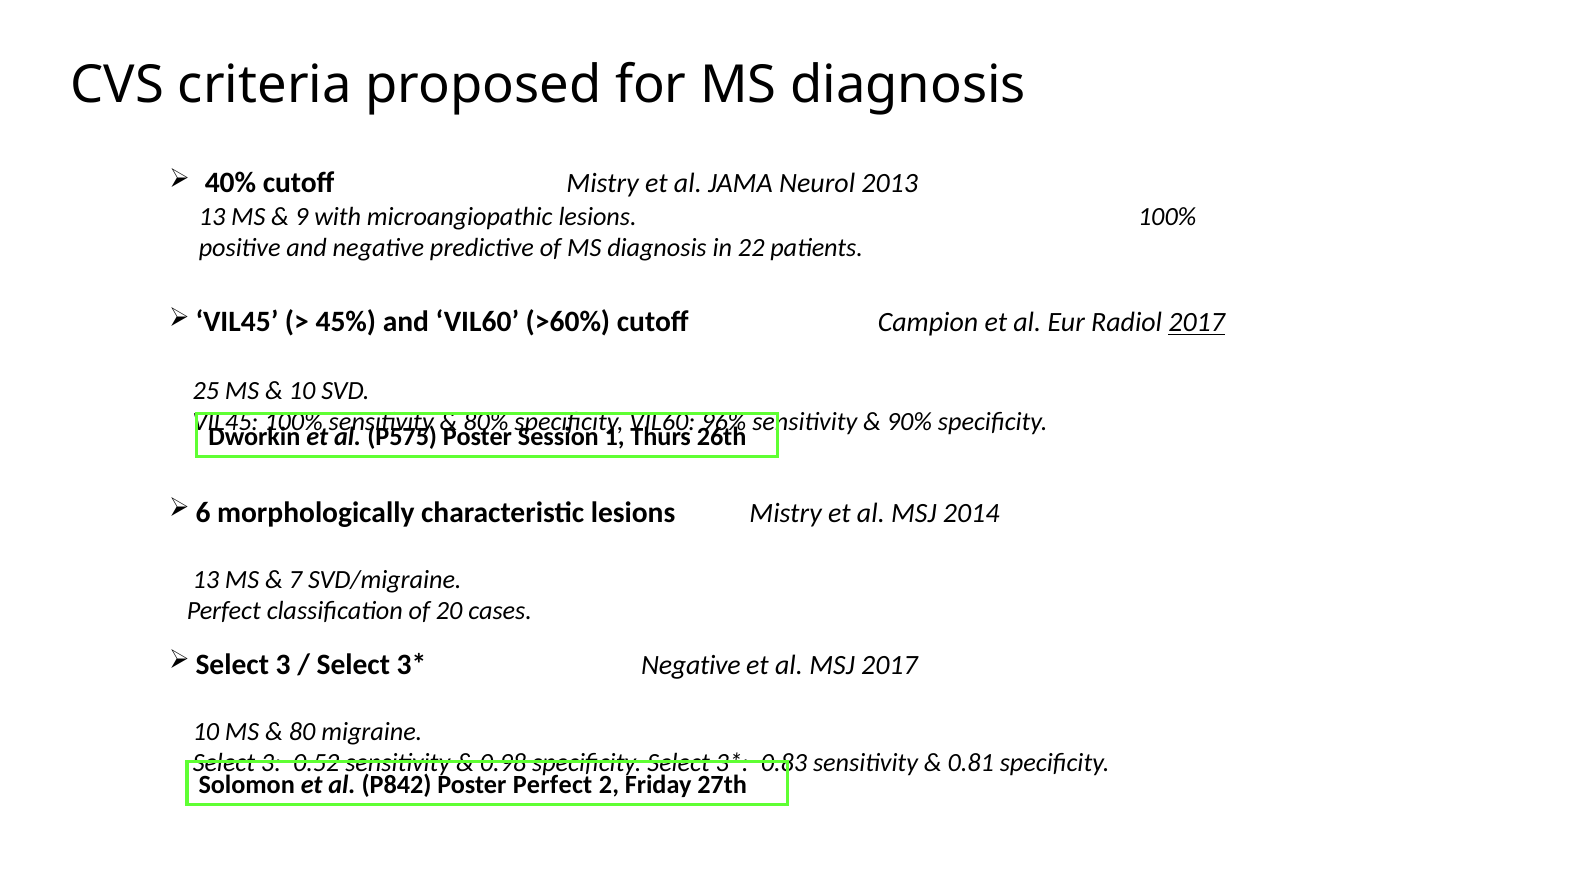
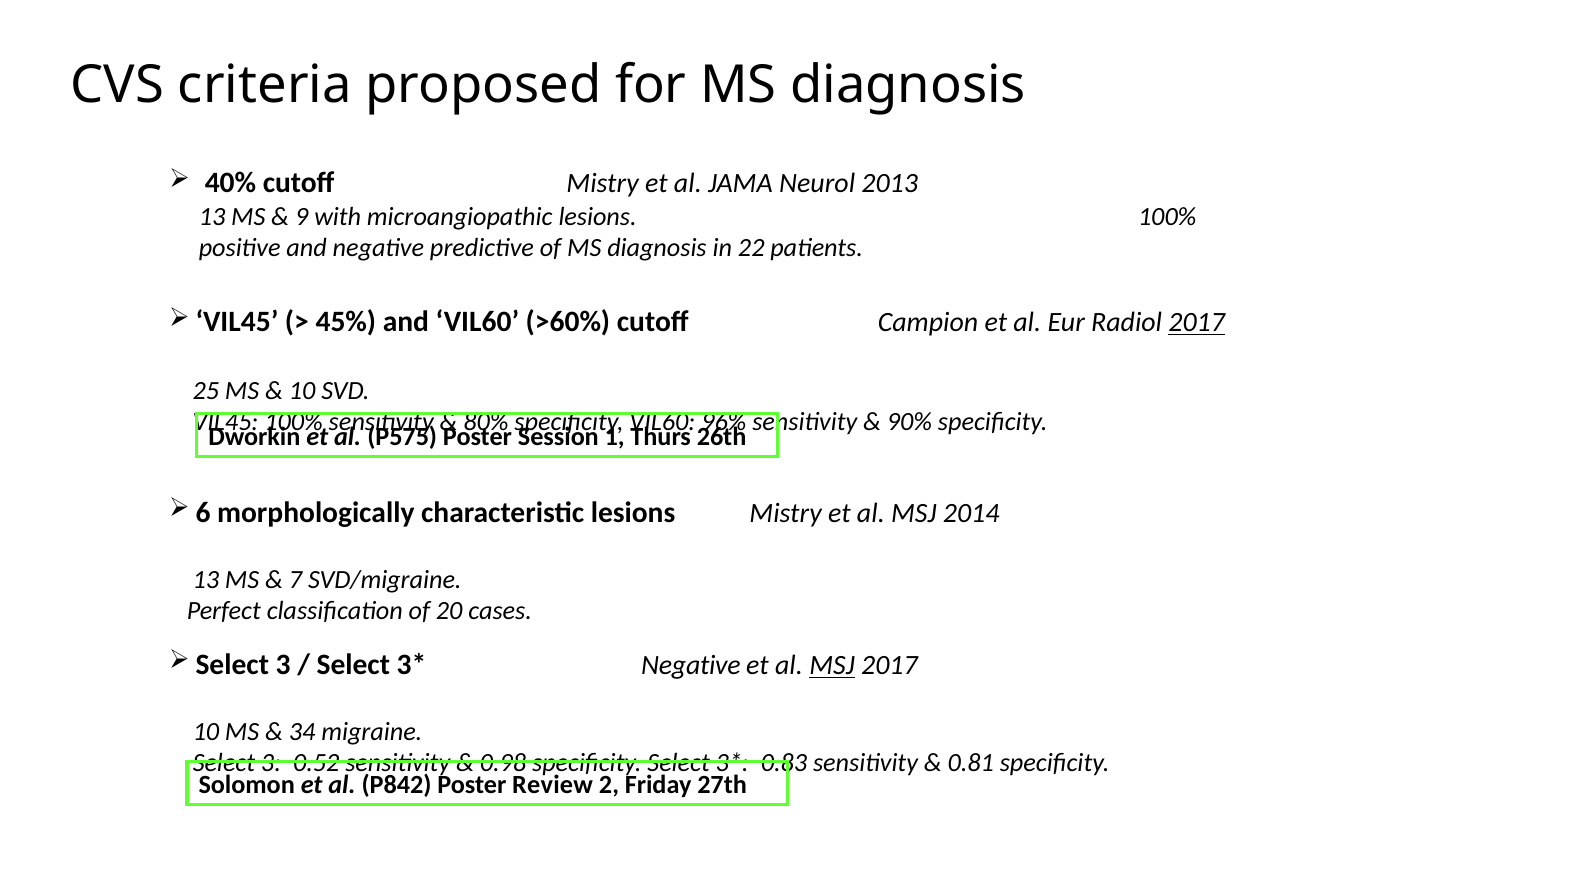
MSJ underline: none -> present (832, 665)
80: 80 -> 34 (302, 732)
Poster Perfect: Perfect -> Review (553, 785)
